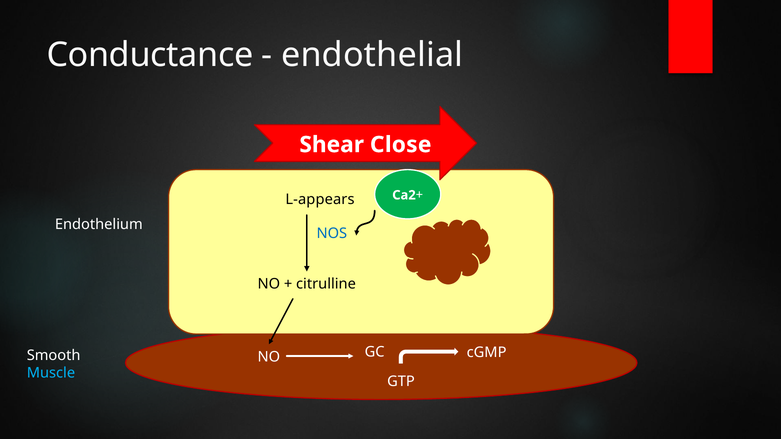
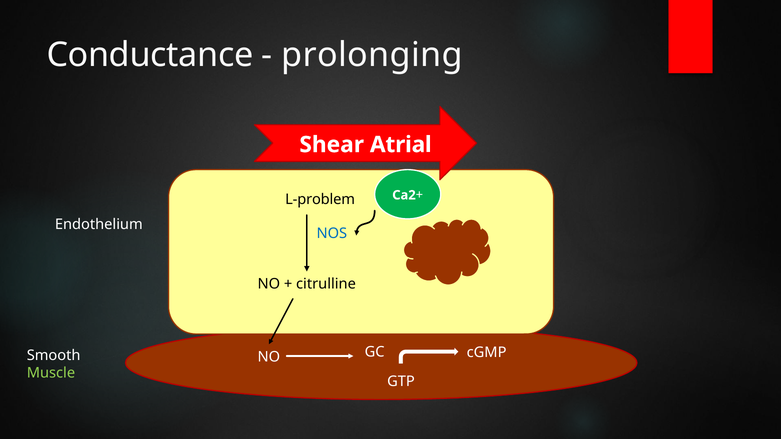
endothelial: endothelial -> prolonging (372, 55)
Close: Close -> Atrial (401, 145)
L-appears: L-appears -> L-problem (320, 200)
Muscle colour: light blue -> light green (51, 373)
